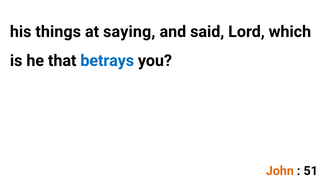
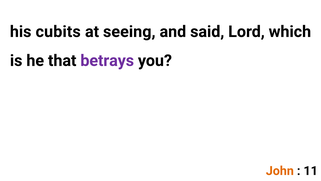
things: things -> cubits (58, 32)
saying: saying -> seeing (129, 32)
betrays colour: blue -> purple (107, 60)
51: 51 -> 11 (311, 170)
